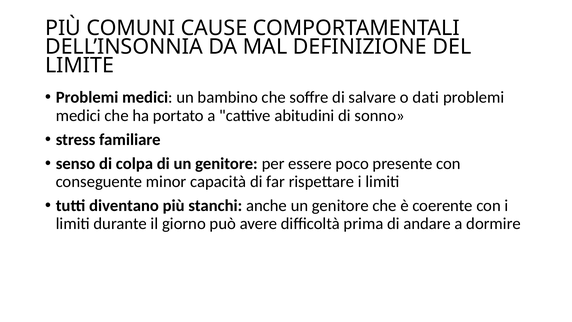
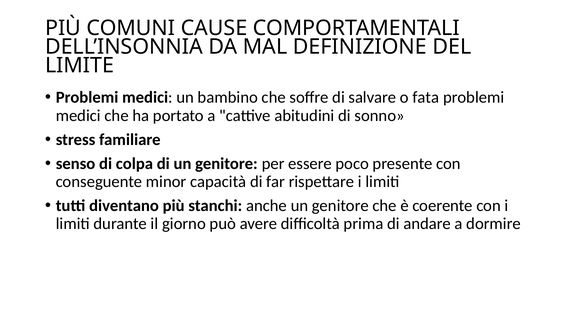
dati: dati -> fata (426, 97)
